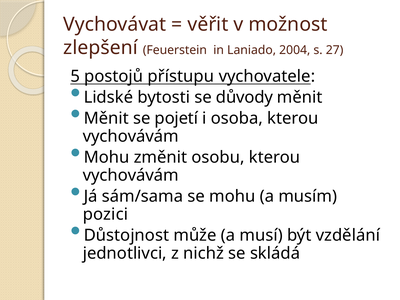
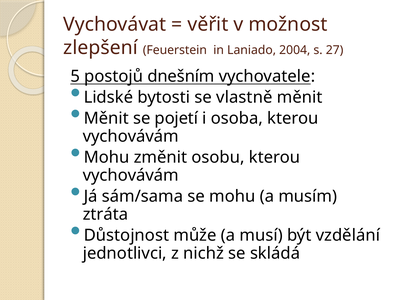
přístupu: přístupu -> dnešním (181, 76)
důvody: důvody -> vlastně (244, 97)
pozici: pozici -> ztráta (105, 214)
